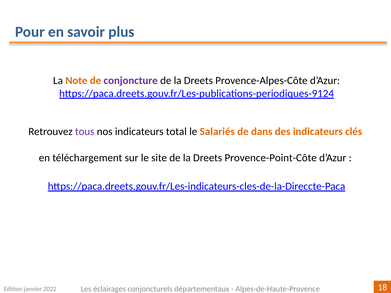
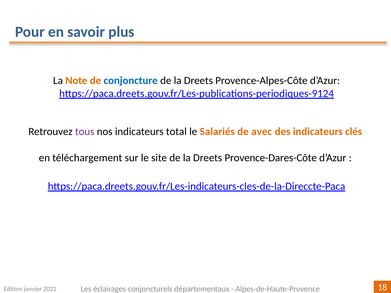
conjoncture colour: purple -> blue (131, 81)
dans: dans -> avec (262, 132)
Provence-Point-Côte: Provence-Point-Côte -> Provence-Dares-Côte (271, 158)
